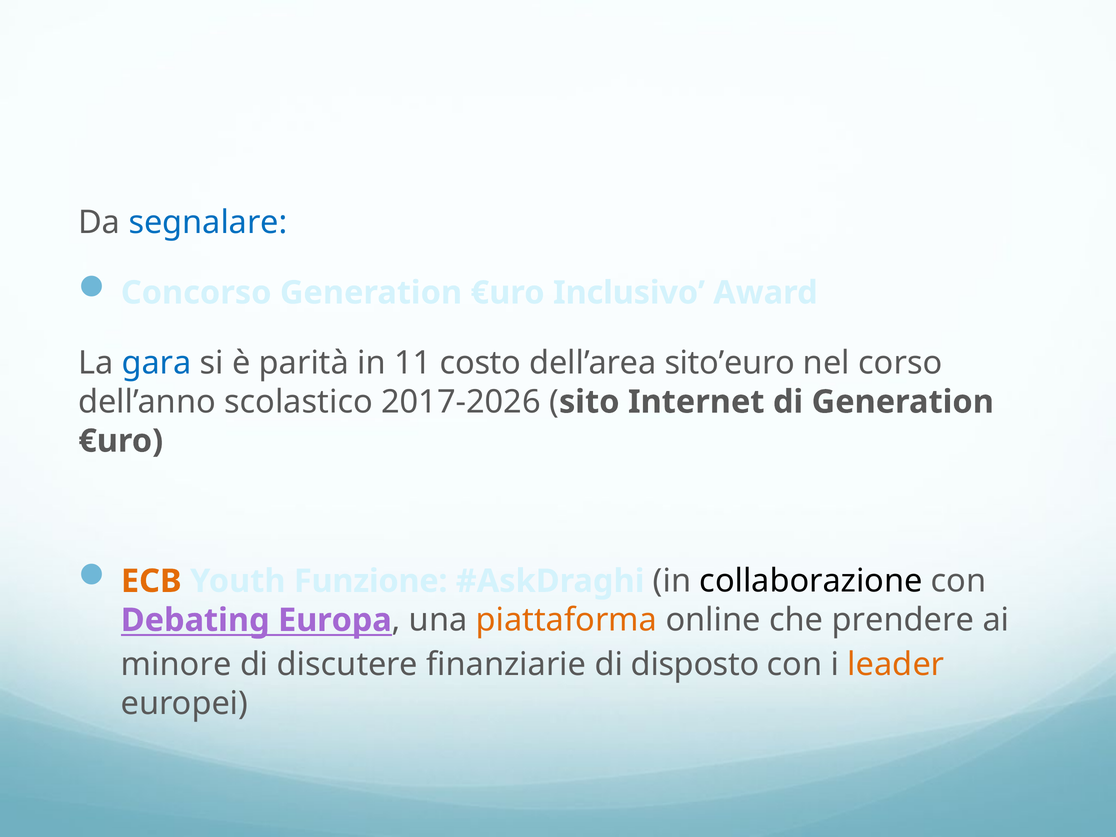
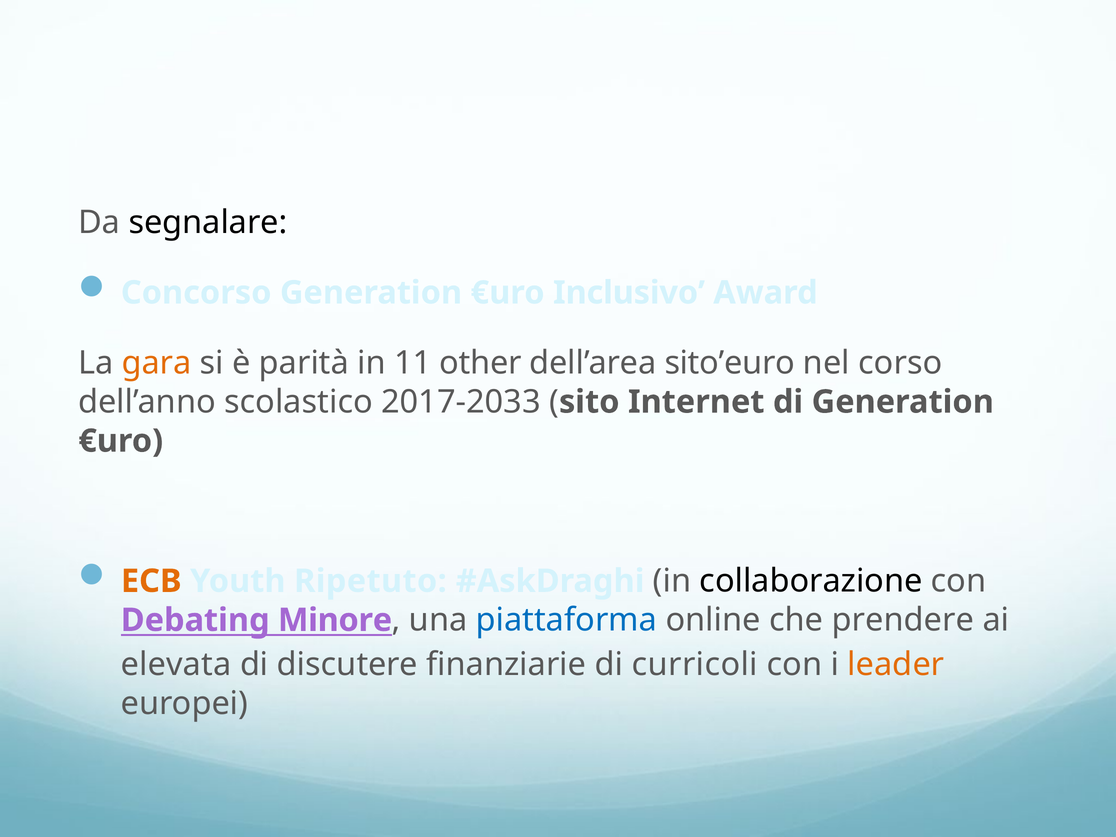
segnalare colour: blue -> black (208, 223)
gara colour: blue -> orange (157, 363)
costo: costo -> other (480, 363)
2017-2026: 2017-2026 -> 2017-2033 (461, 402)
Funzione: Funzione -> Ripetuto (370, 581)
Europa: Europa -> Minore (335, 620)
piattaforma colour: orange -> blue (566, 620)
minore: minore -> elevata (176, 664)
disposto: disposto -> curricoli (695, 664)
